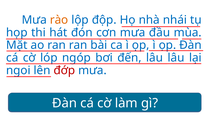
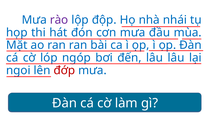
rào colour: orange -> purple (59, 20)
